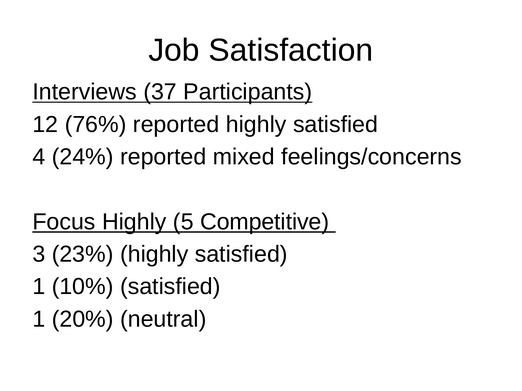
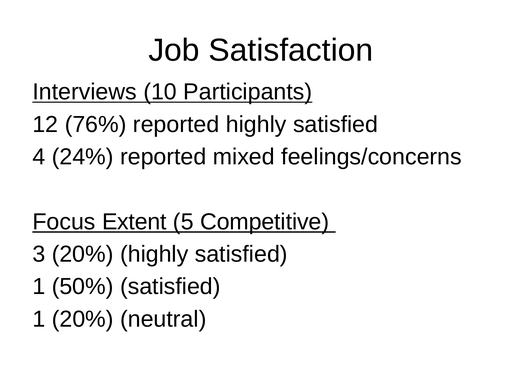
37: 37 -> 10 (160, 92)
Focus Highly: Highly -> Extent (134, 222)
3 23%: 23% -> 20% (83, 255)
10%: 10% -> 50% (83, 287)
